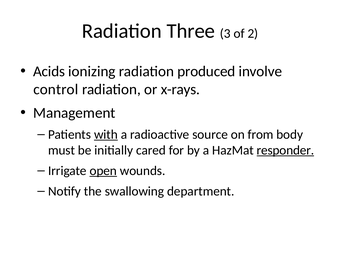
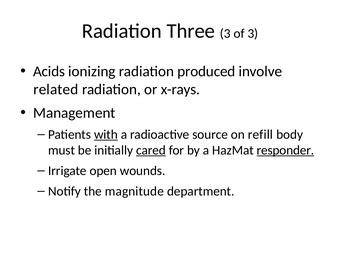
of 2: 2 -> 3 (253, 33)
control: control -> related (56, 89)
from: from -> refill (260, 134)
cared underline: none -> present (151, 150)
open underline: present -> none (103, 171)
swallowing: swallowing -> magnitude (134, 191)
